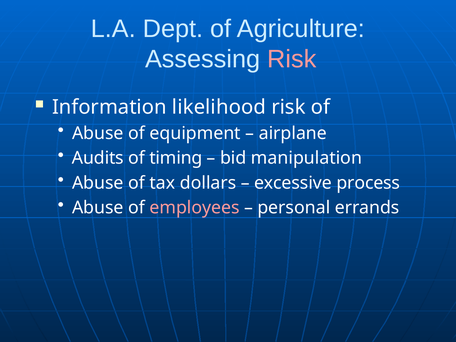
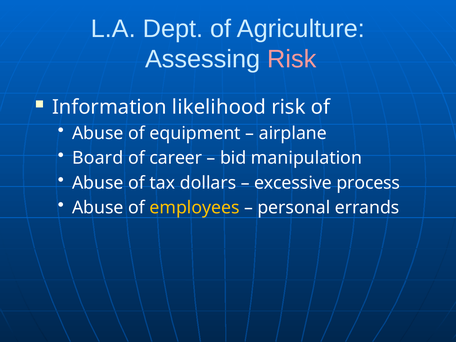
Audits: Audits -> Board (98, 158)
timing: timing -> career (176, 158)
employees colour: pink -> yellow (195, 208)
